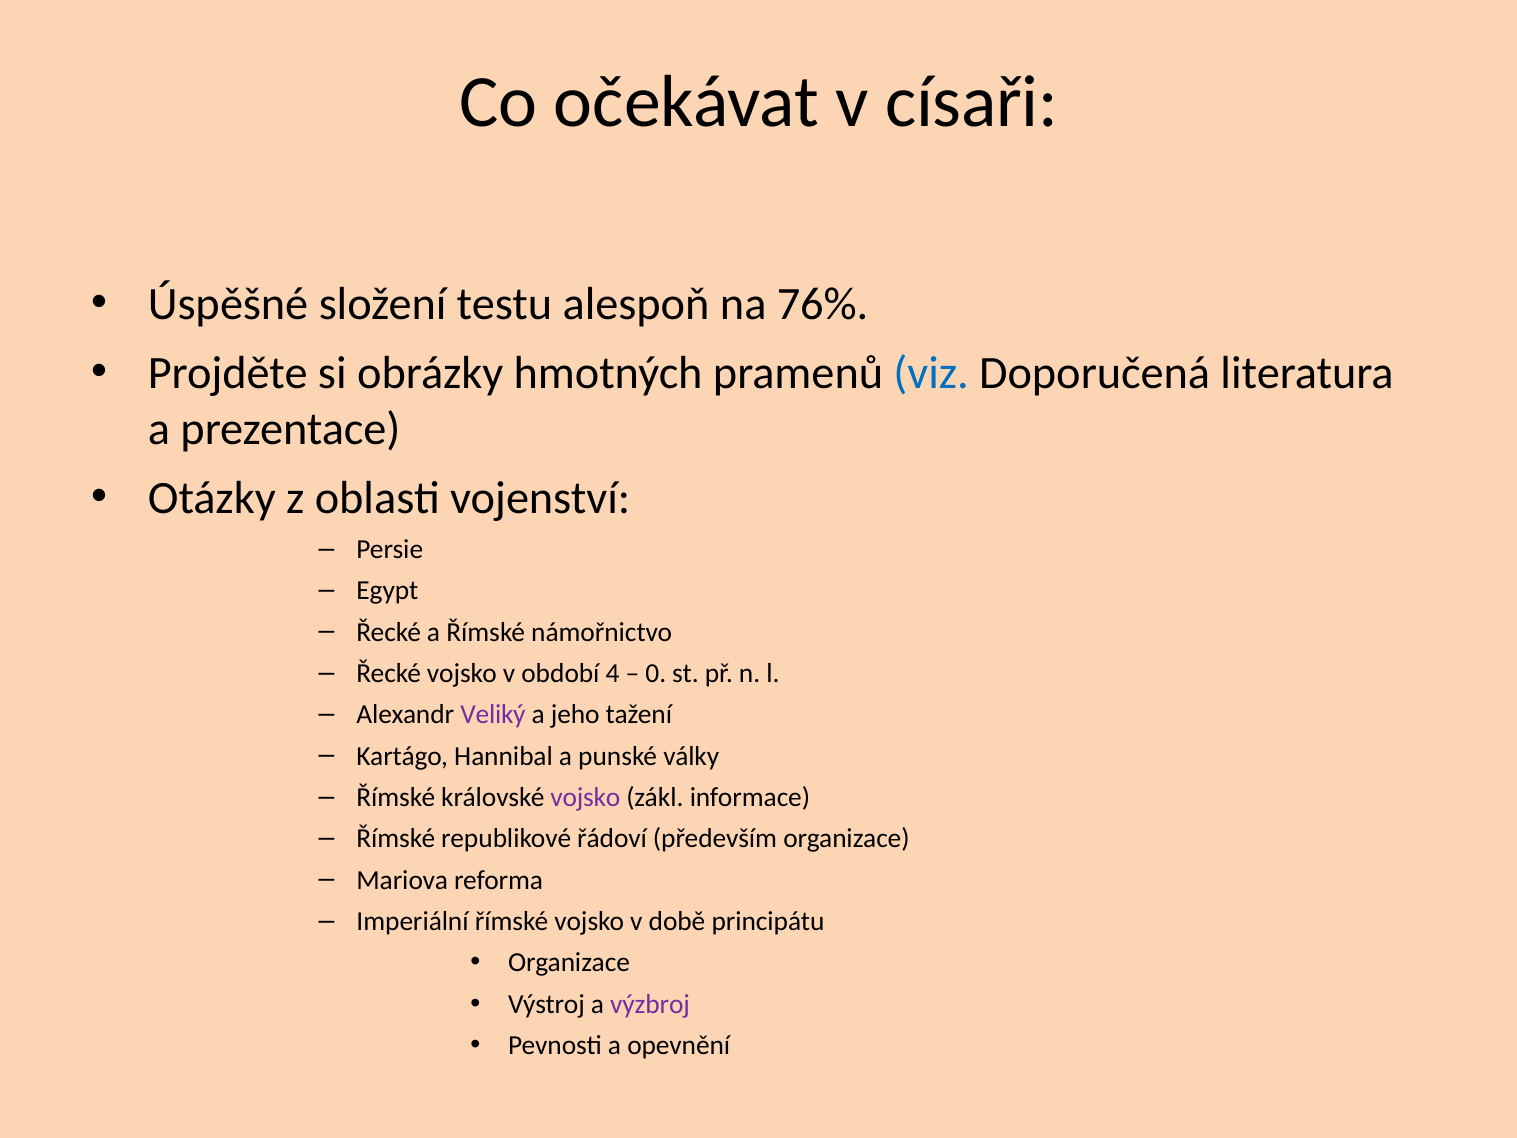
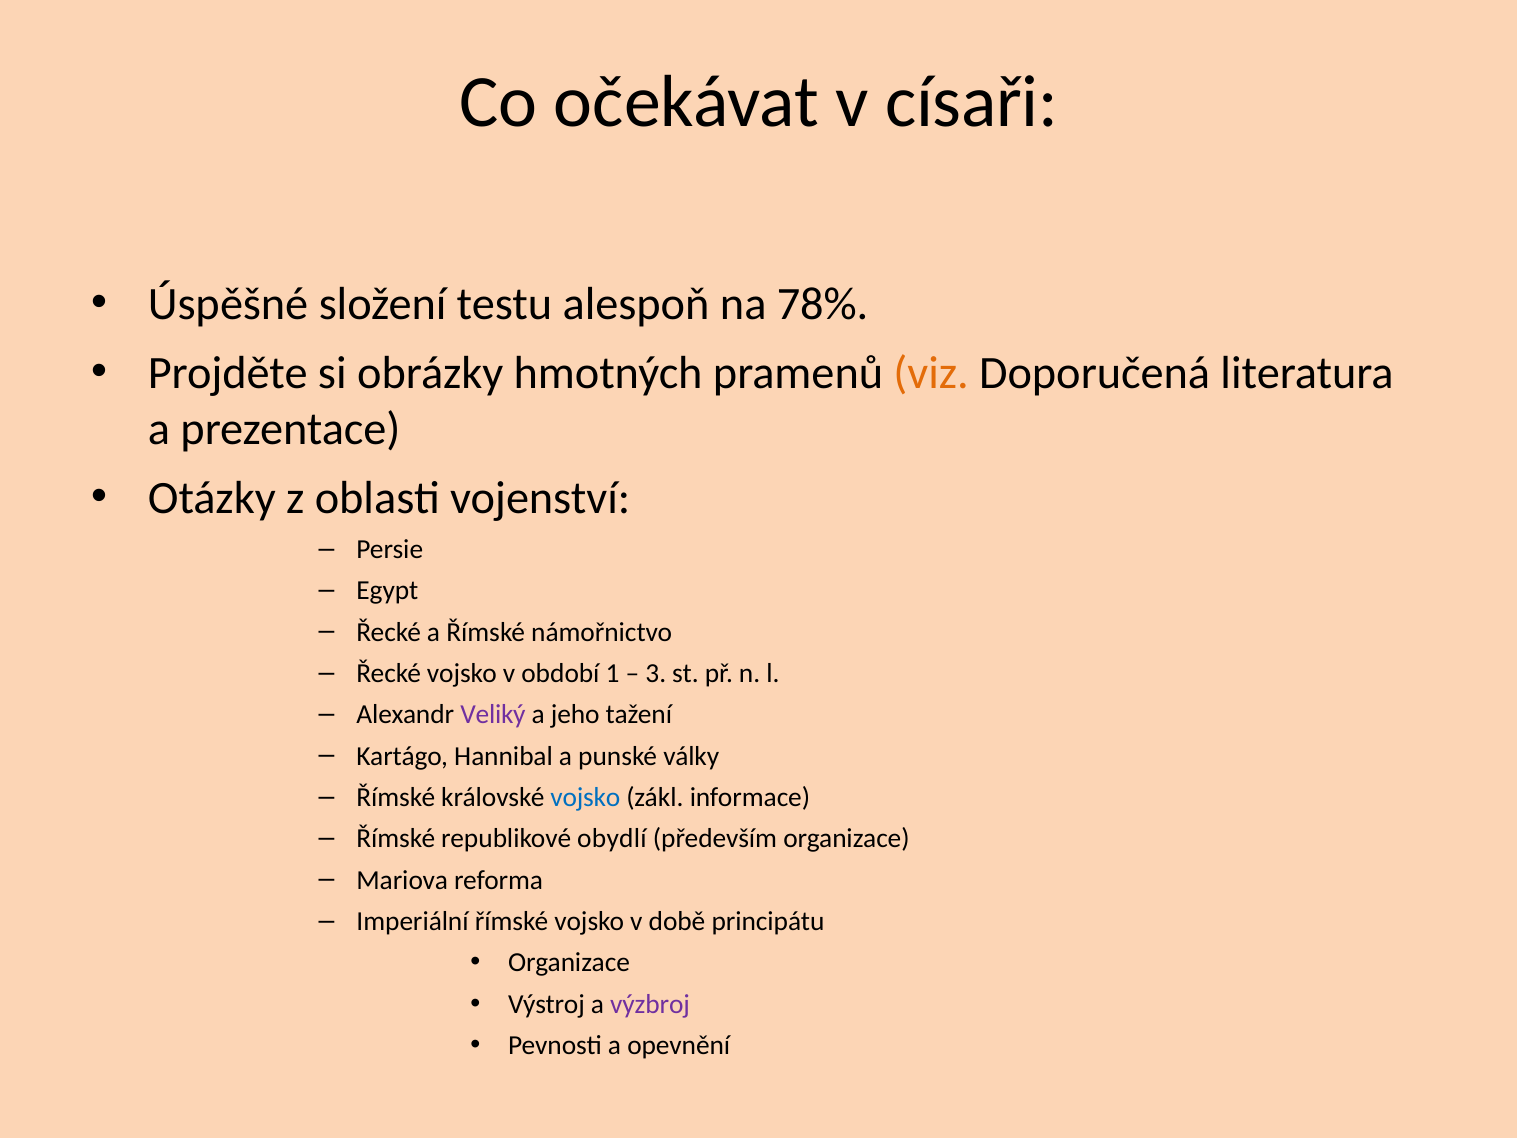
76%: 76% -> 78% (823, 304)
viz colour: blue -> orange (931, 373)
4: 4 -> 1 (613, 673)
0: 0 -> 3 (656, 673)
vojsko colour: purple -> blue (585, 797)
řádoví: řádoví -> obydlí (612, 839)
